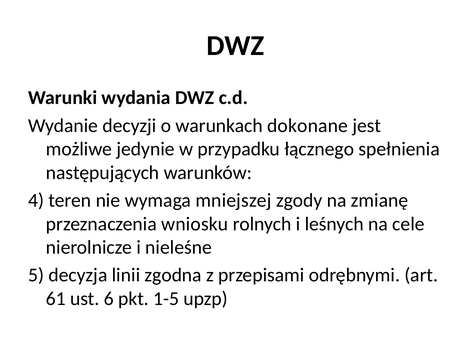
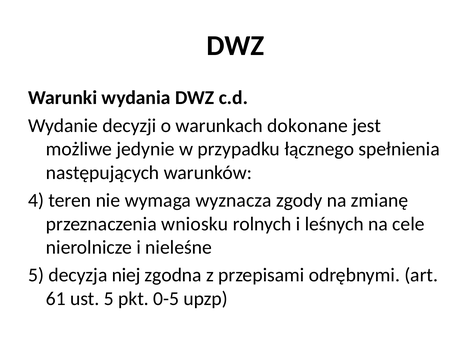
mniejszej: mniejszej -> wyznacza (234, 201)
linii: linii -> niej (126, 275)
ust 6: 6 -> 5 (109, 299)
1-5: 1-5 -> 0-5 (166, 299)
